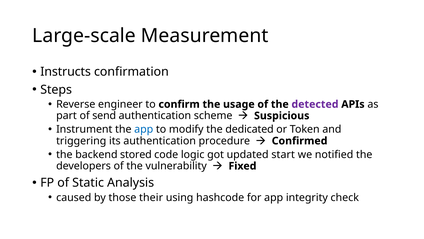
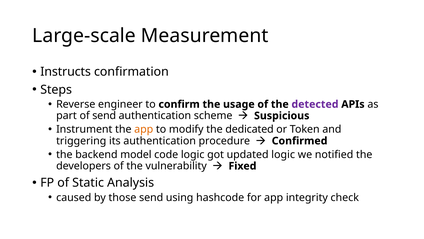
app colour: blue -> orange (144, 129)
stored: stored -> model (136, 154)
updated start: start -> logic (283, 154)
those their: their -> send (151, 197)
